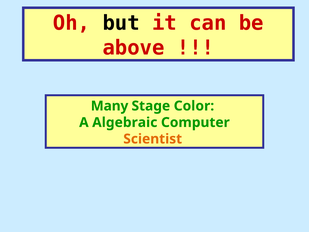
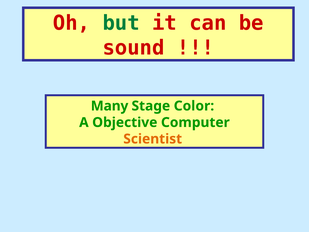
but colour: black -> green (121, 23)
above: above -> sound (134, 48)
Algebraic: Algebraic -> Objective (125, 122)
